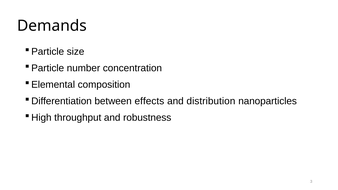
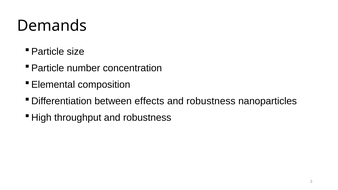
distribution: distribution -> robustness (211, 101)
